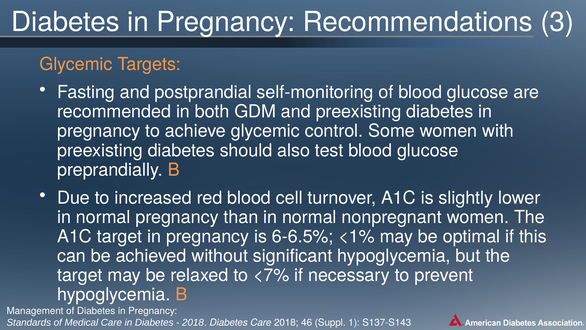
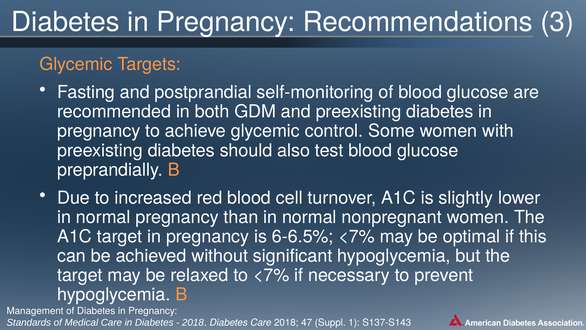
6-6.5% <1%: <1% -> <7% (357, 236)
46: 46 -> 47 (307, 322)
